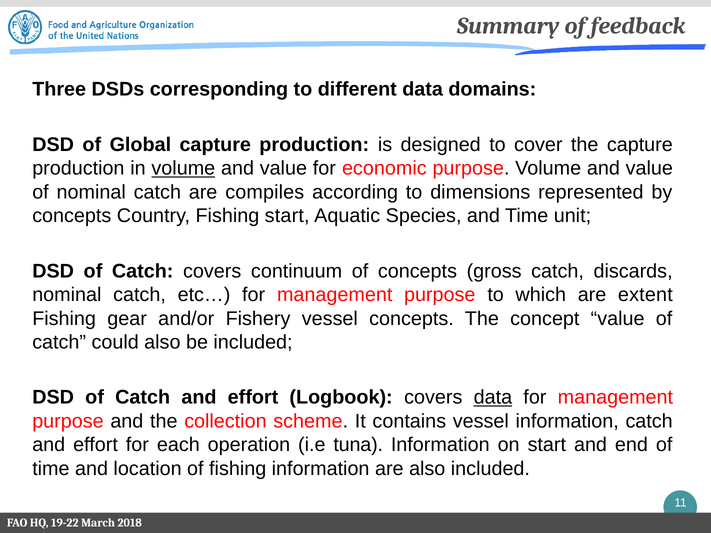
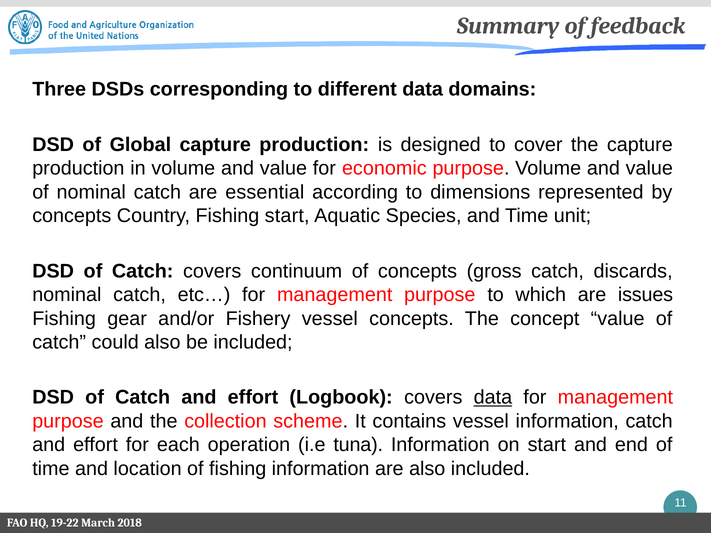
volume underline: present -> none (183, 168)
compiles: compiles -> essential (265, 192)
extent: extent -> issues (646, 295)
